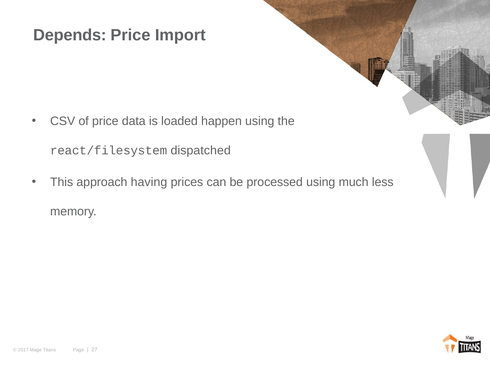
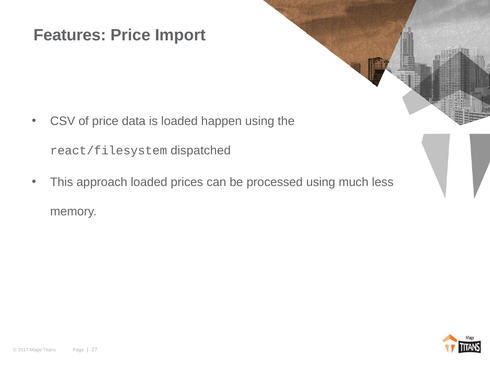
Depends: Depends -> Features (70, 35)
approach having: having -> loaded (149, 182)
